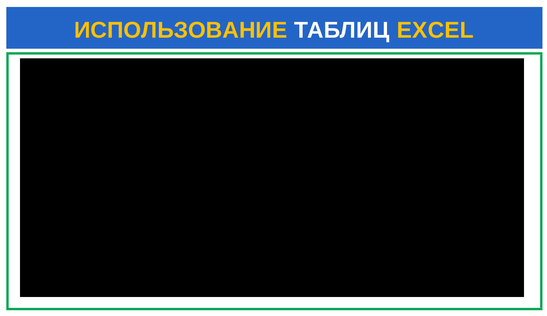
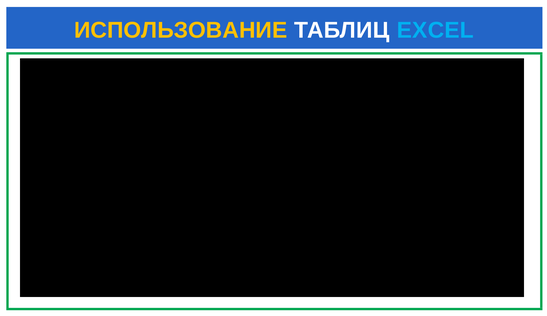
EXCEL colour: yellow -> light blue (435, 30)
